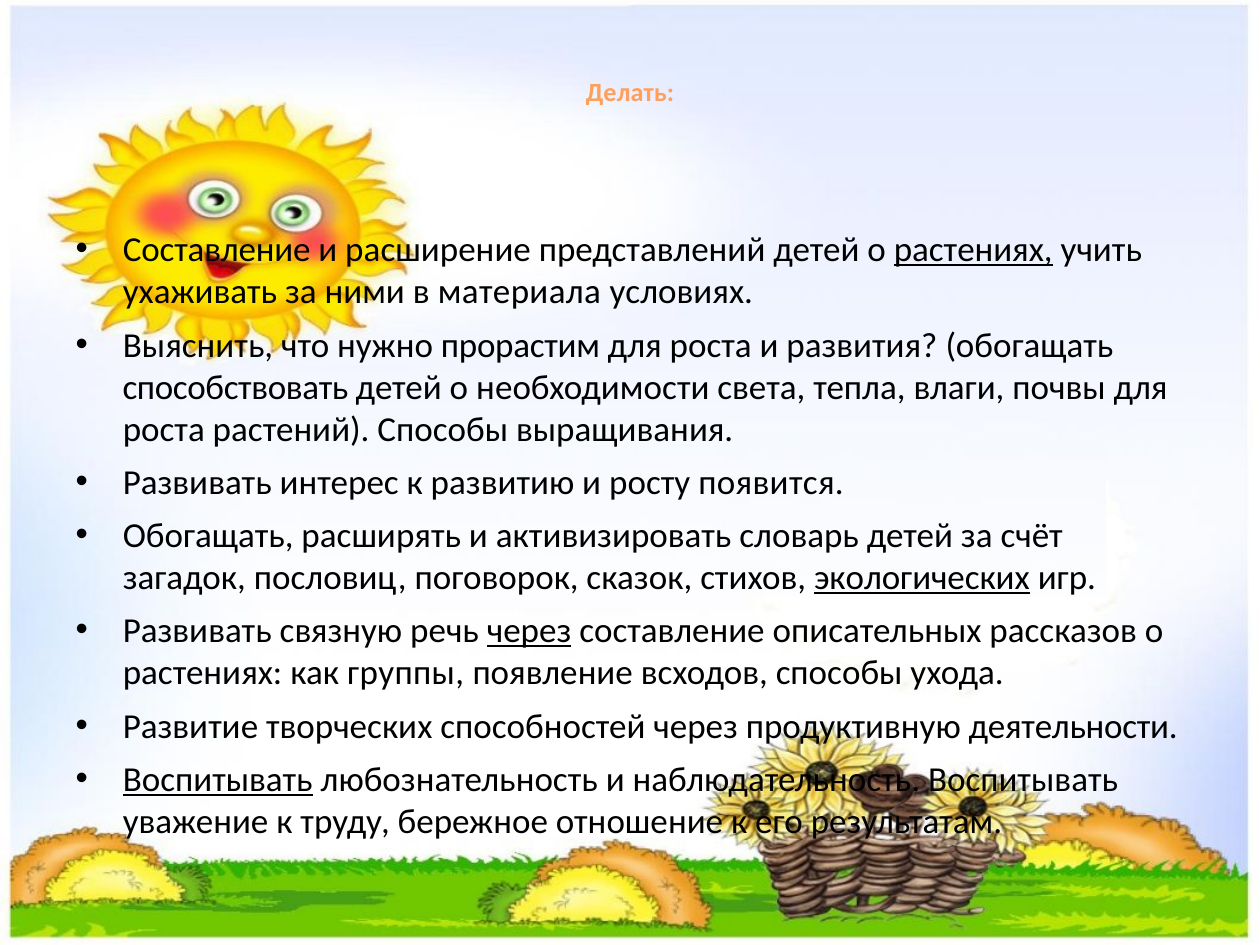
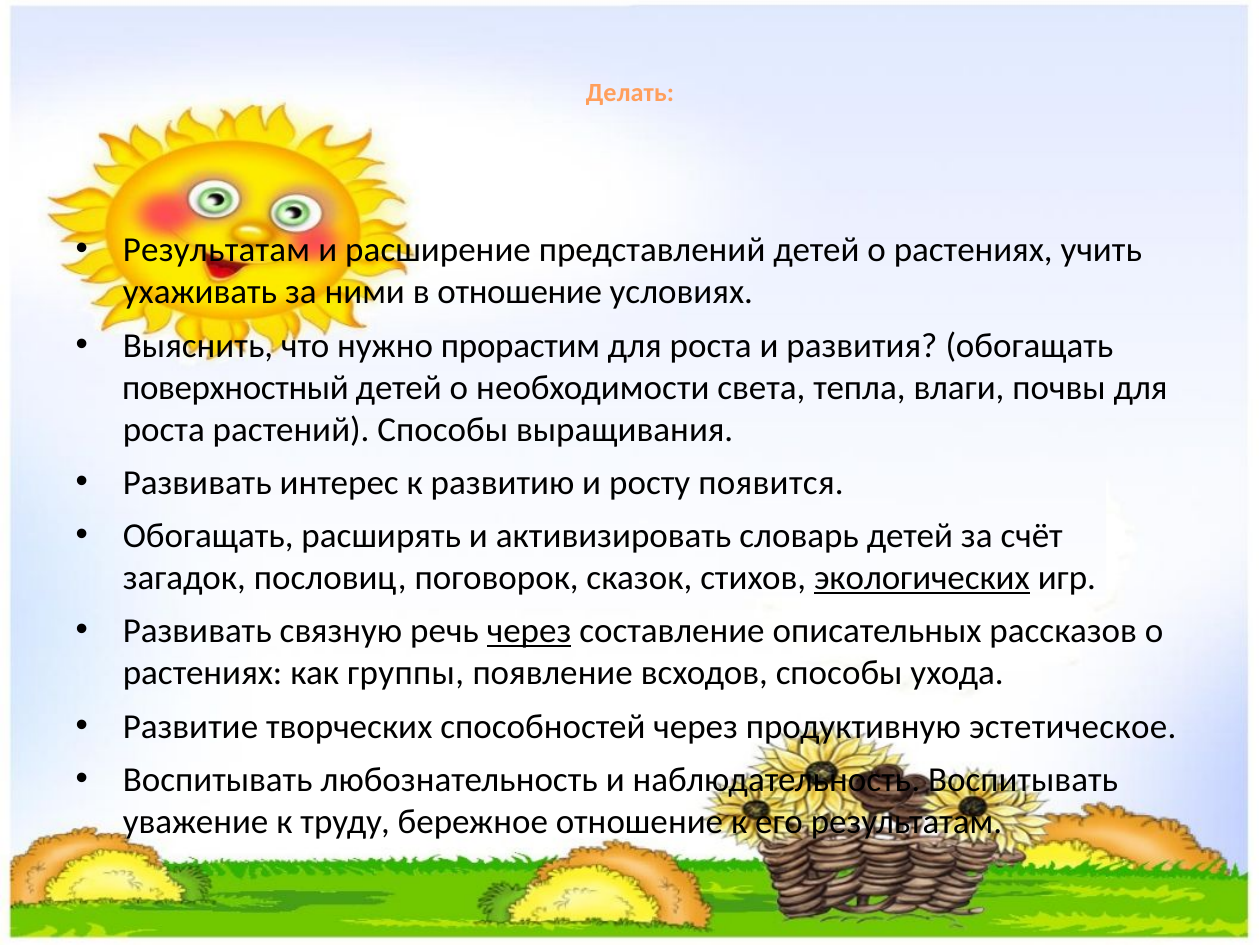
Составление: Составление -> Результатам (216, 250)
растениях underline: present -> none (973, 250)
в материала: материала -> отношение (520, 292)
способствовать: способствовать -> поверхностный (235, 388)
деятельности: деятельности -> эстетическое (1073, 726)
Воспитывать underline: present -> none (218, 780)
